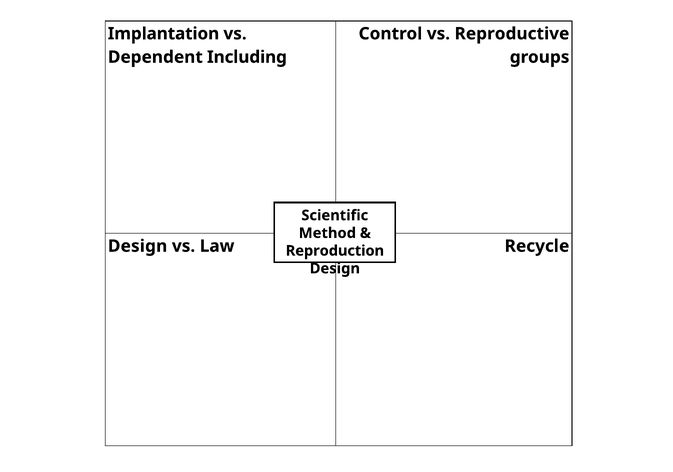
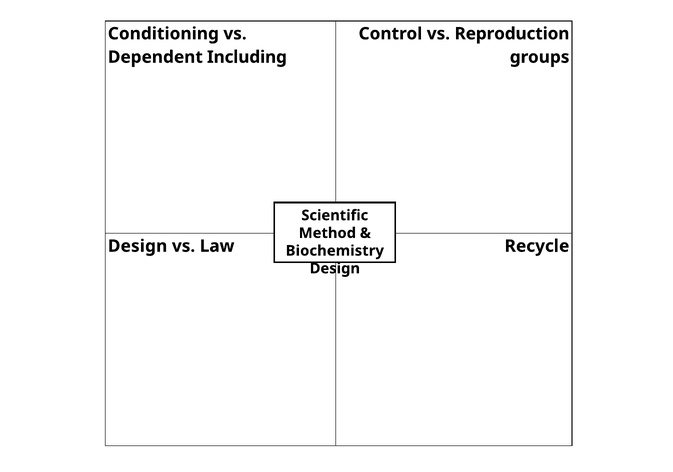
Implantation: Implantation -> Conditioning (163, 34)
Reproductive: Reproductive -> Reproduction (512, 34)
Reproduction: Reproduction -> Biochemistry (335, 251)
